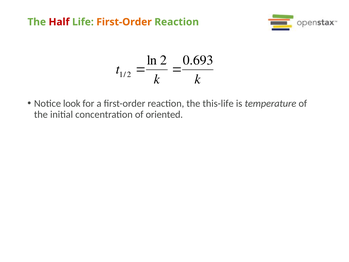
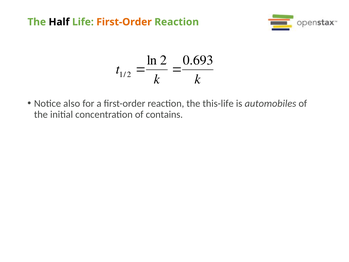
Half colour: red -> black (59, 22)
look: look -> also (72, 103)
temperature: temperature -> automobiles (270, 103)
oriented: oriented -> contains (164, 114)
